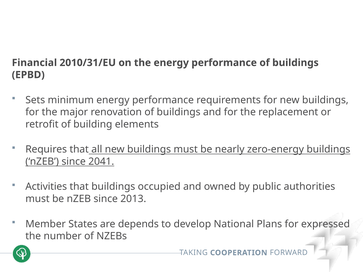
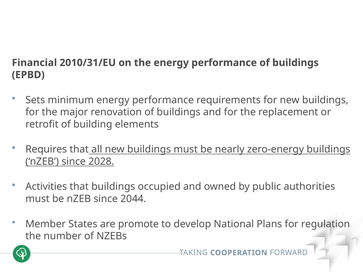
2041: 2041 -> 2028 (101, 162)
2013: 2013 -> 2044 (133, 199)
depends: depends -> promote (138, 224)
expressed: expressed -> regulation (326, 224)
